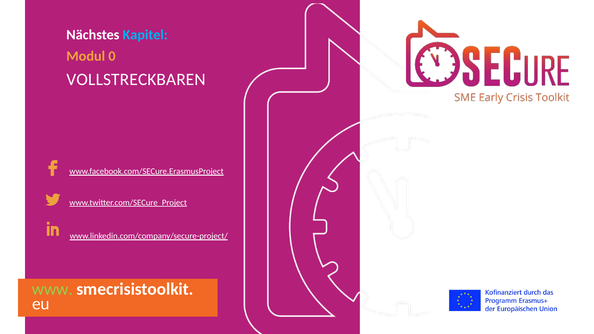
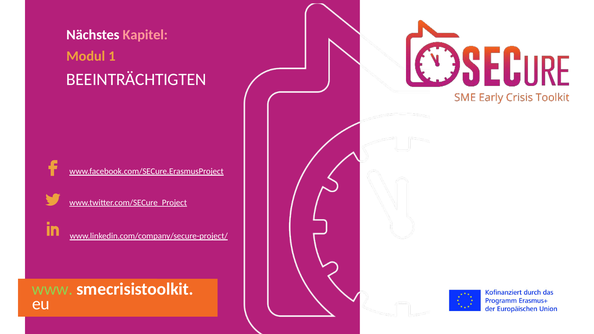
Kapitel colour: light blue -> pink (145, 35)
0: 0 -> 1 (112, 56)
VOLLSTRECKBAREN: VOLLSTRECKBAREN -> BEEINTRÄCHTIGTEN (136, 80)
